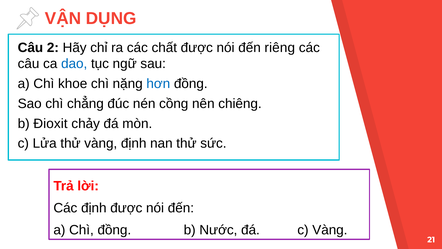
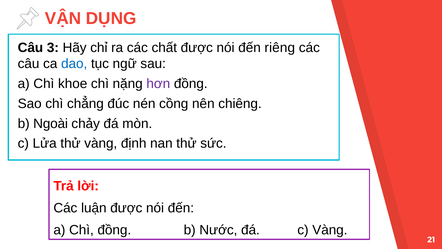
2: 2 -> 3 (53, 48)
hơn colour: blue -> purple (158, 84)
Đioxit: Đioxit -> Ngoài (51, 123)
Các định: định -> luận (94, 208)
